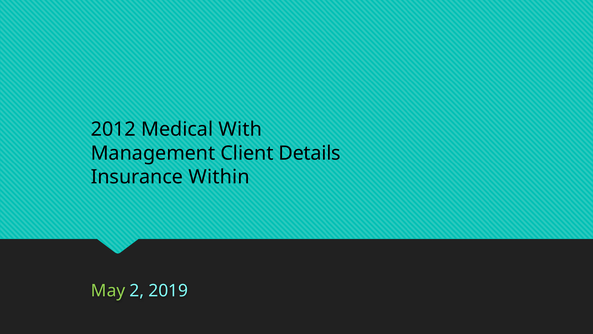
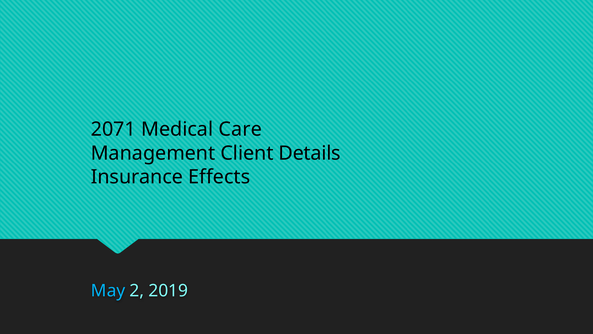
2012: 2012 -> 2071 (113, 129)
With: With -> Care (240, 129)
Within: Within -> Effects (219, 177)
May colour: light green -> light blue (108, 291)
